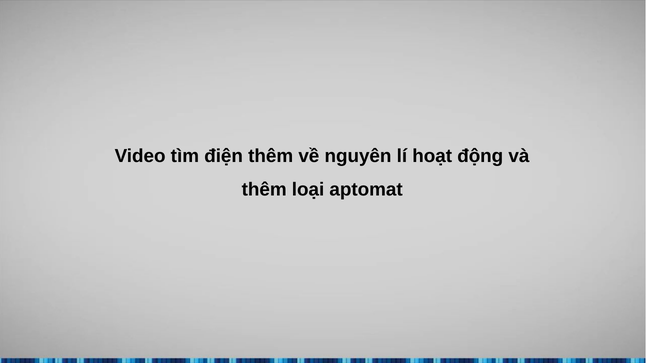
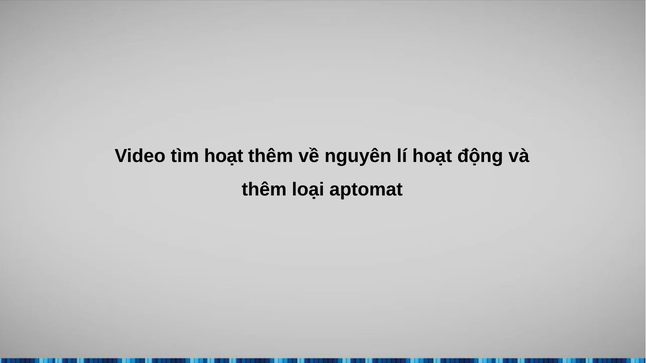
tìm điện: điện -> hoạt (224, 156)
